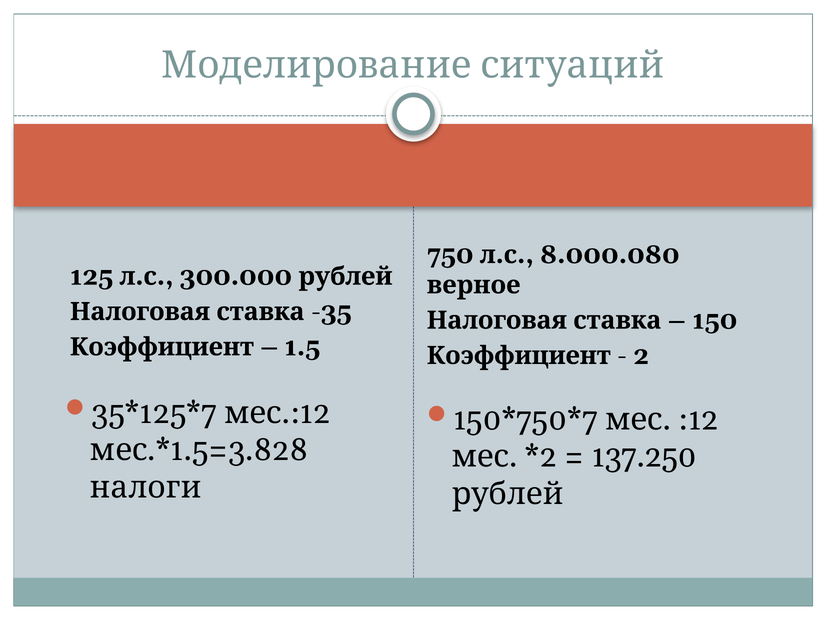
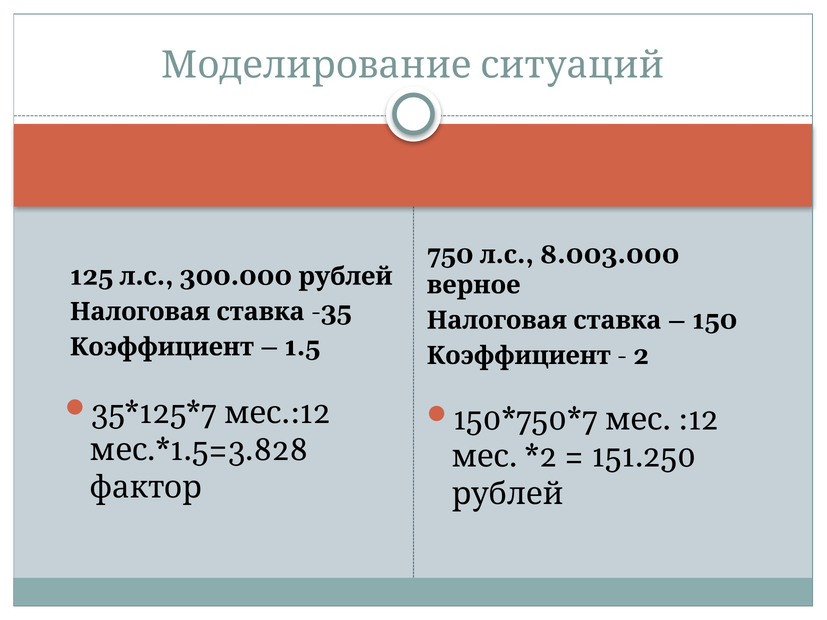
8.000.080: 8.000.080 -> 8.003.000 (610, 255)
137.250: 137.250 -> 151.250 (644, 457)
налоги: налоги -> фактор (146, 488)
